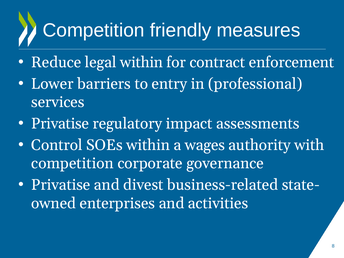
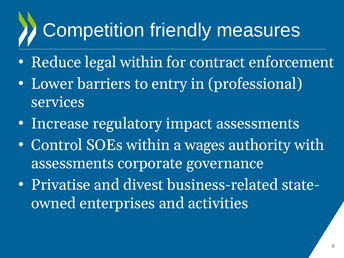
Privatise: Privatise -> Increase (60, 124)
competition: competition -> assessments (73, 163)
